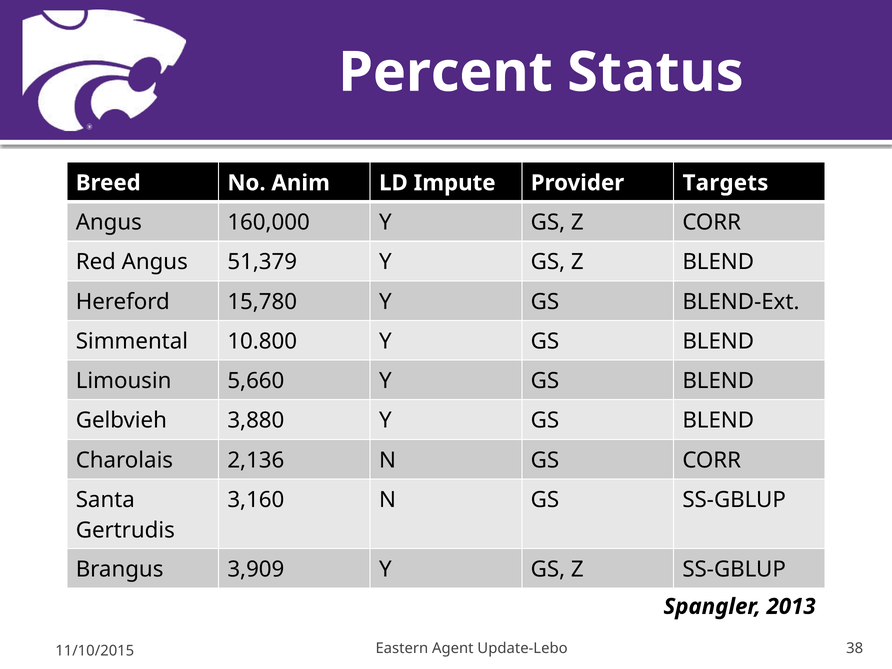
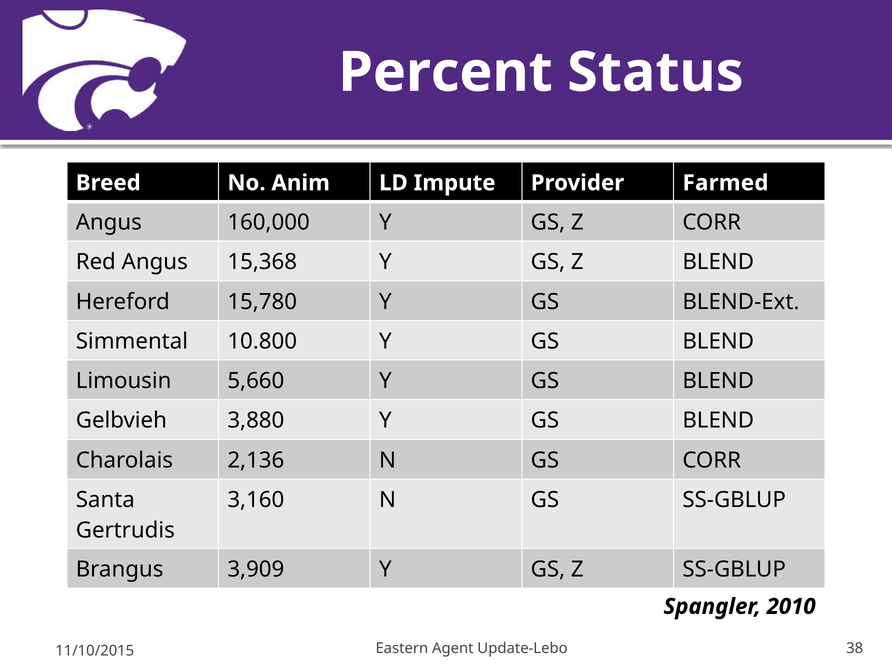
Targets: Targets -> Farmed (725, 183)
51,379: 51,379 -> 15,368 (262, 262)
2013: 2013 -> 2010 (791, 607)
